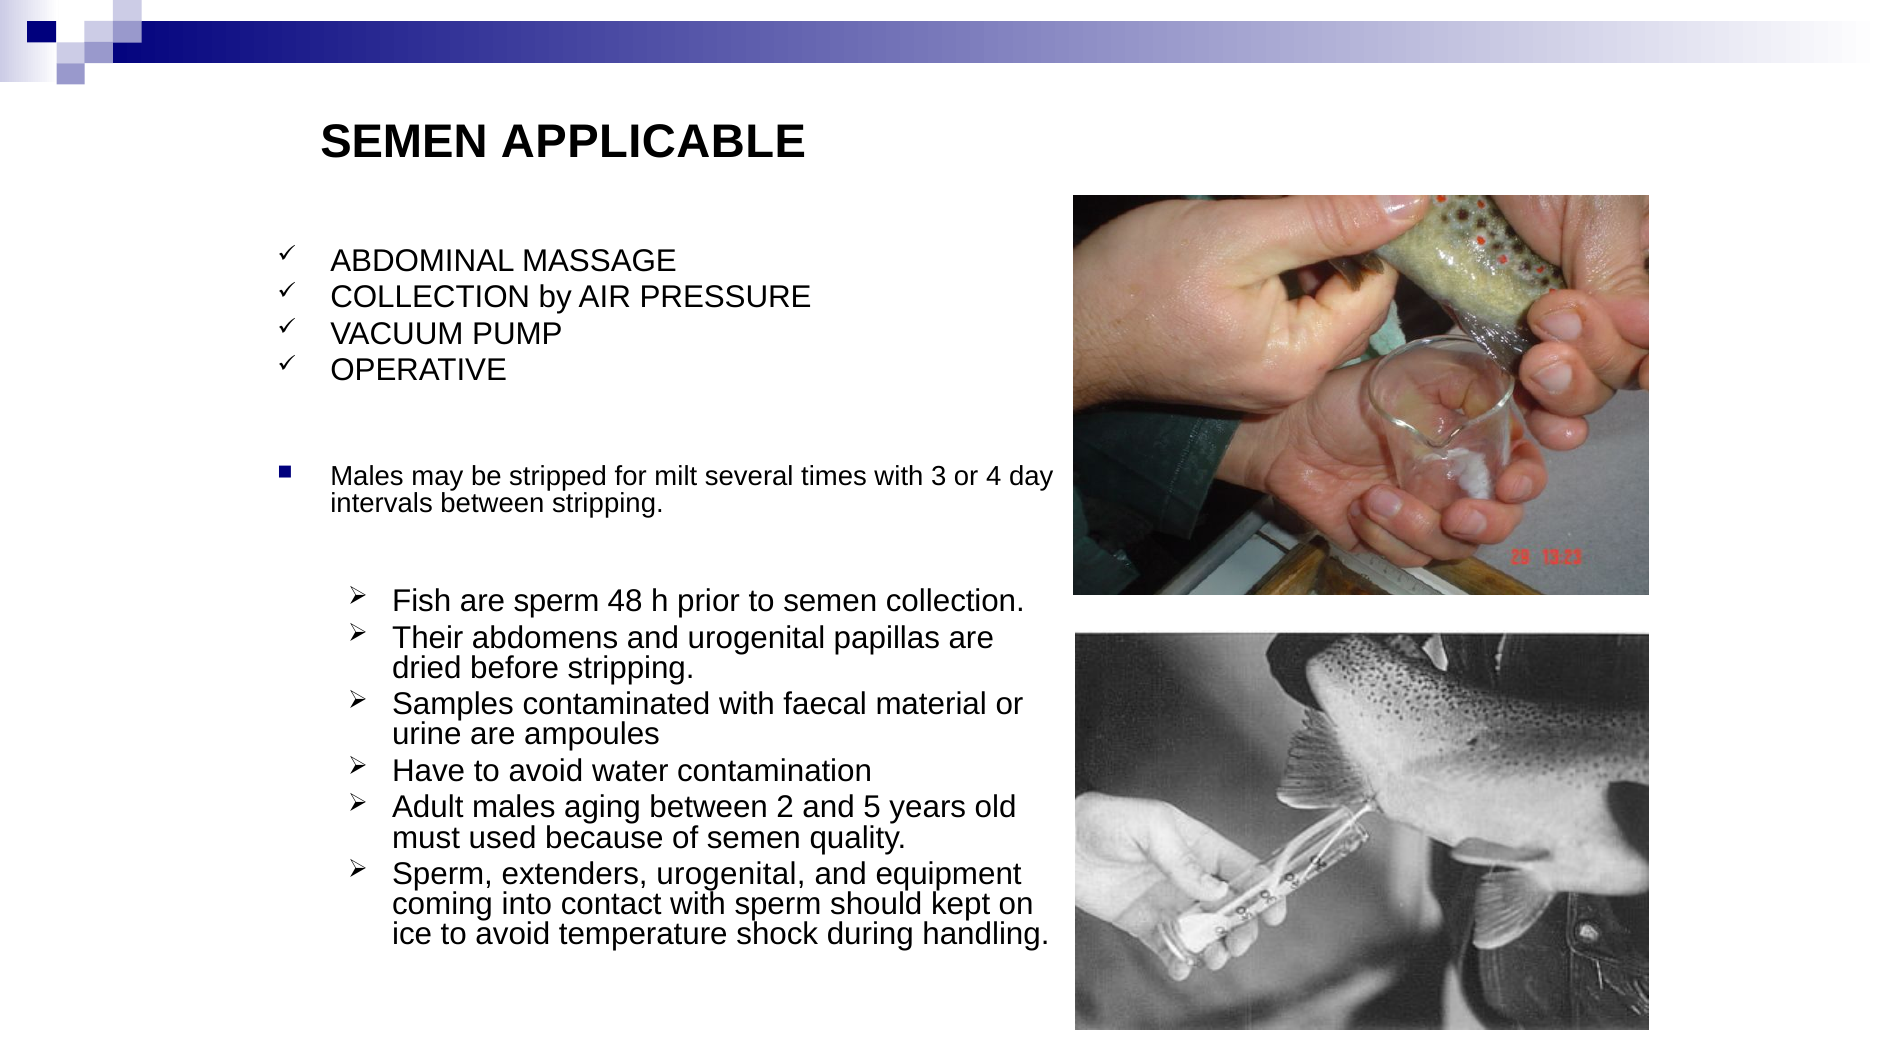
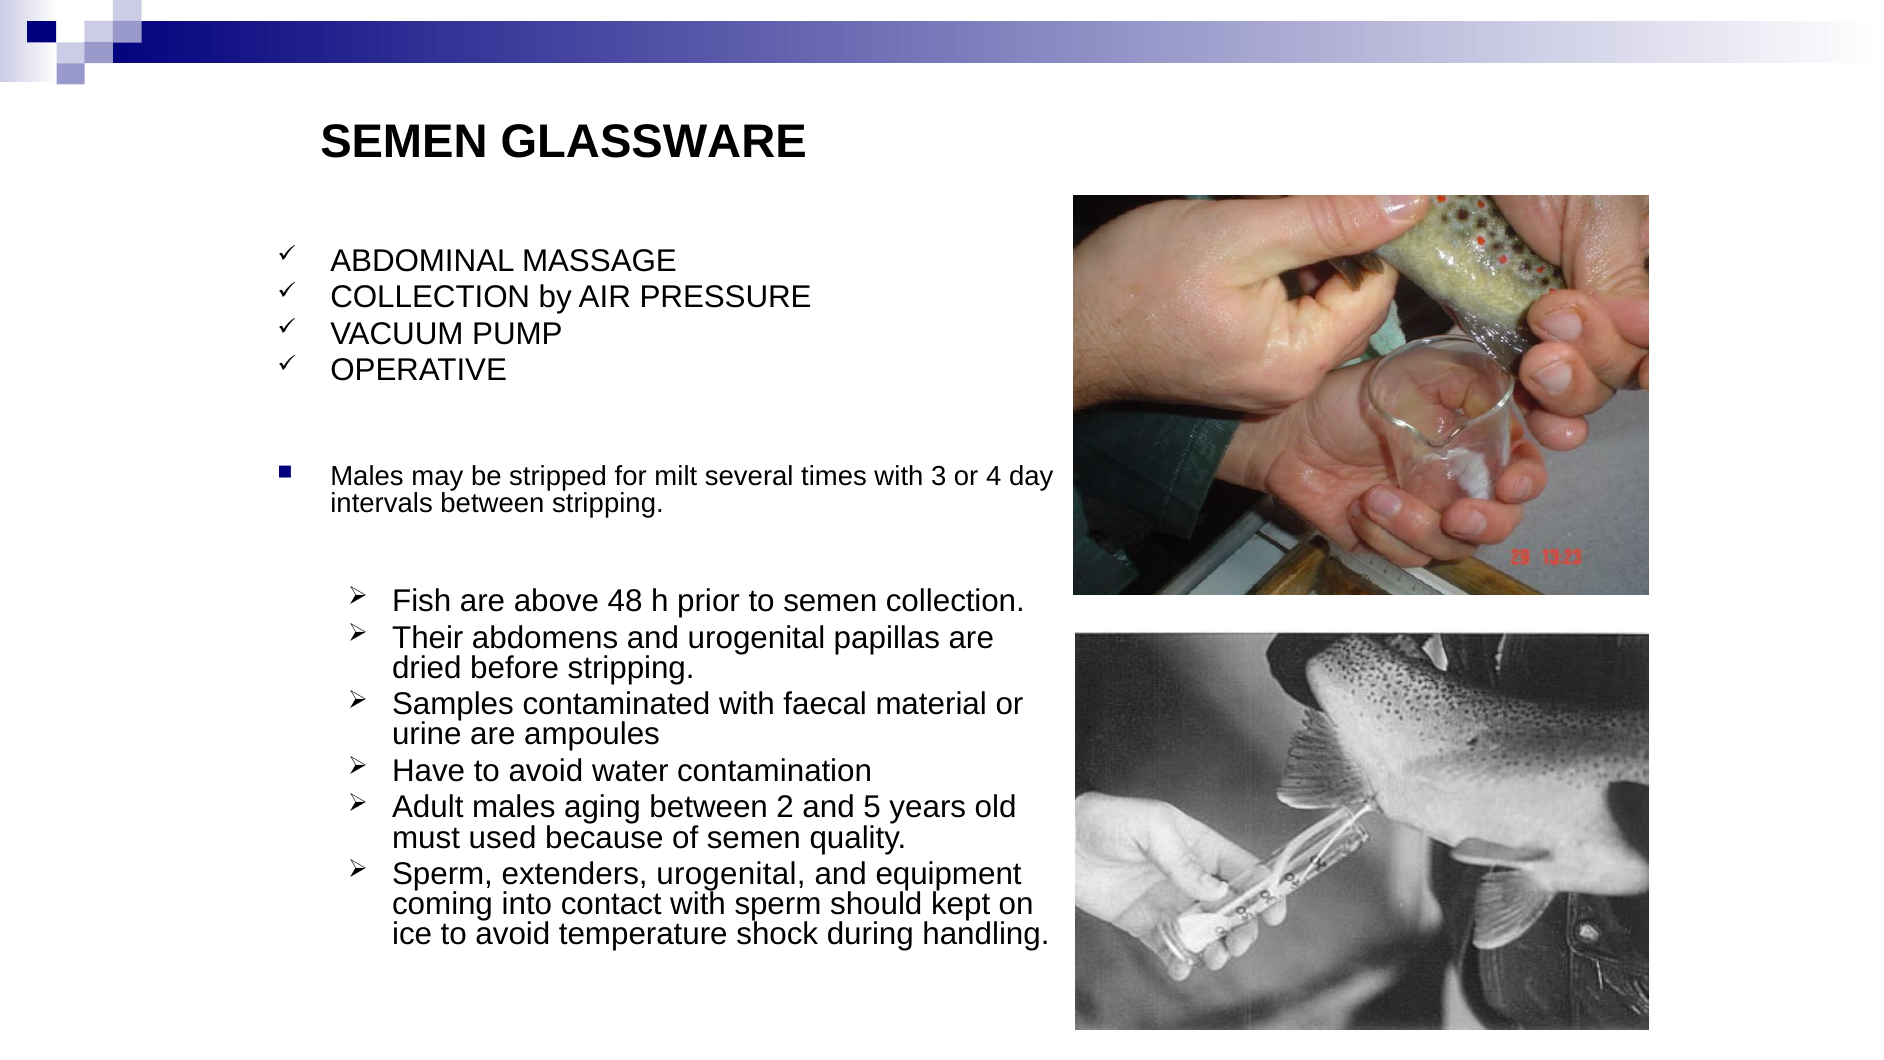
APPLICABLE: APPLICABLE -> GLASSWARE (654, 142)
are sperm: sperm -> above (556, 601)
